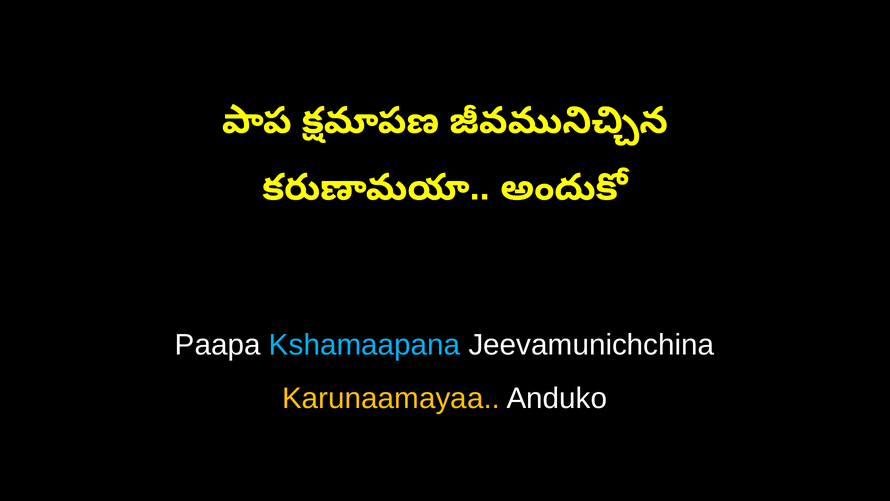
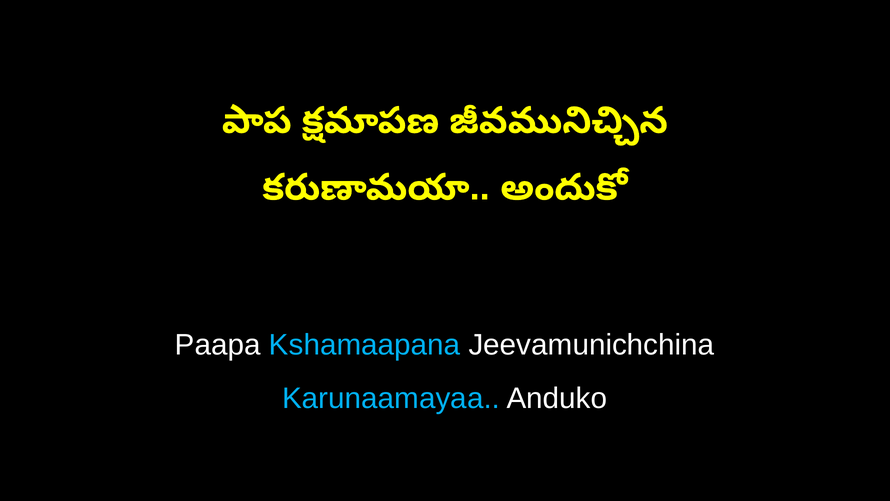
Karunaamayaa colour: yellow -> light blue (391, 398)
